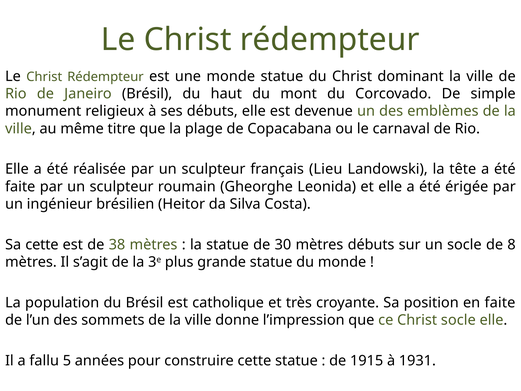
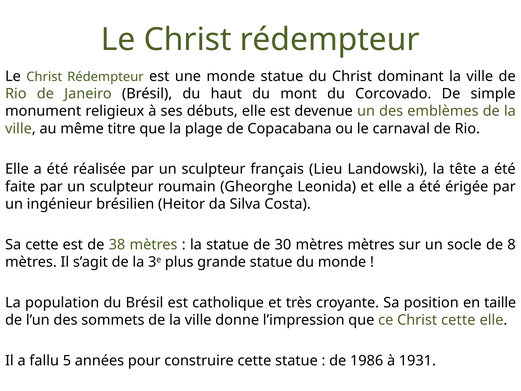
mètres débuts: débuts -> mètres (371, 244)
en faite: faite -> taille (500, 302)
Christ socle: socle -> cette (458, 320)
1915: 1915 -> 1986 (367, 360)
